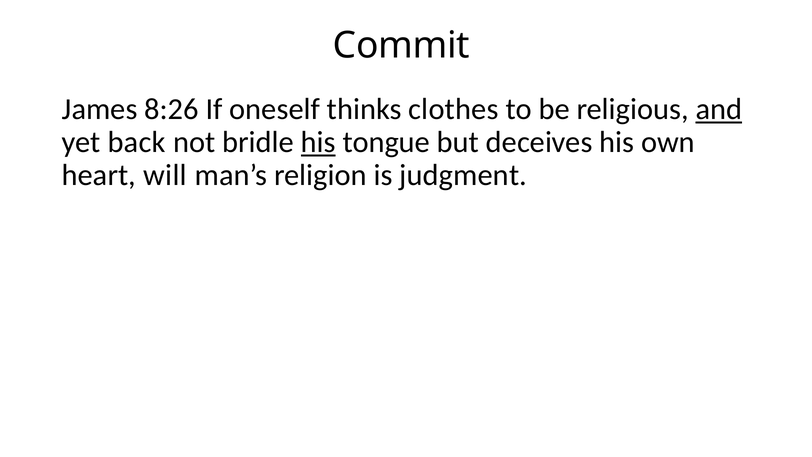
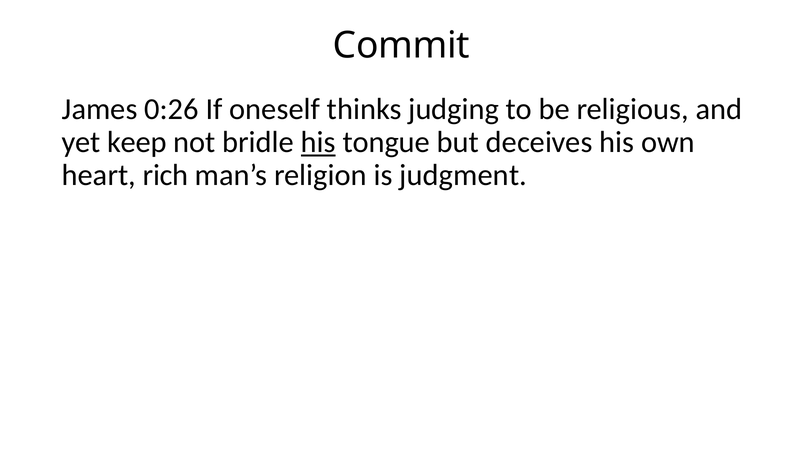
8:26: 8:26 -> 0:26 (172, 109)
clothes: clothes -> judging (454, 109)
and underline: present -> none (719, 109)
back: back -> keep (137, 142)
will: will -> rich (165, 175)
